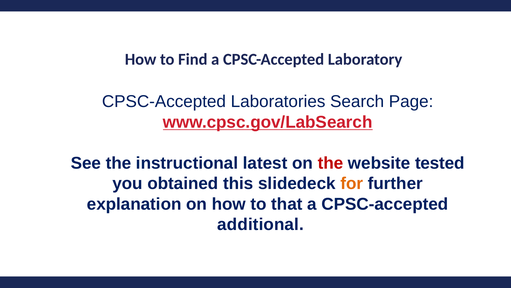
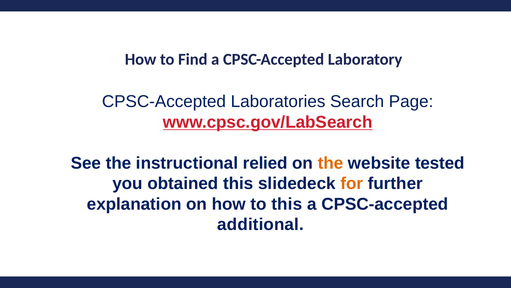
latest: latest -> relied (265, 163)
the colour: red -> orange (330, 163)
to that: that -> this (287, 204)
